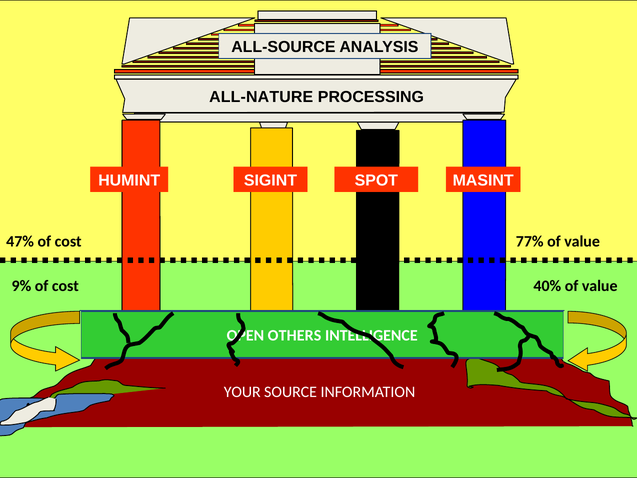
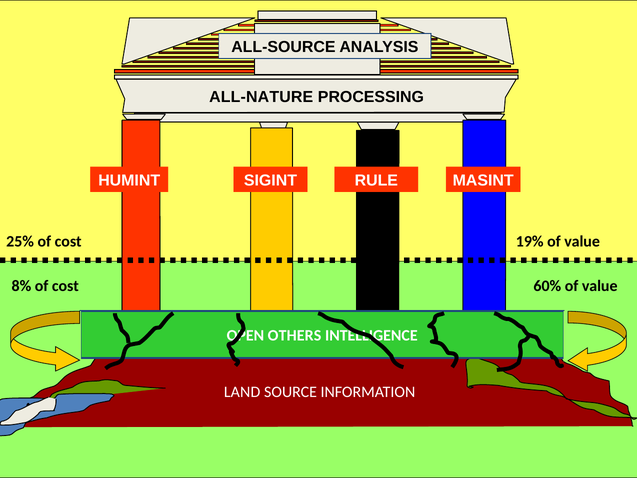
SPOT: SPOT -> RULE (376, 180)
47%: 47% -> 25% (20, 242)
77%: 77% -> 19% (530, 242)
9%: 9% -> 8% (21, 286)
40%: 40% -> 60% (547, 286)
YOUR: YOUR -> LAND (242, 392)
